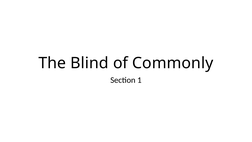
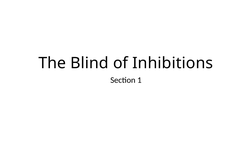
Commonly: Commonly -> Inhibitions (173, 63)
